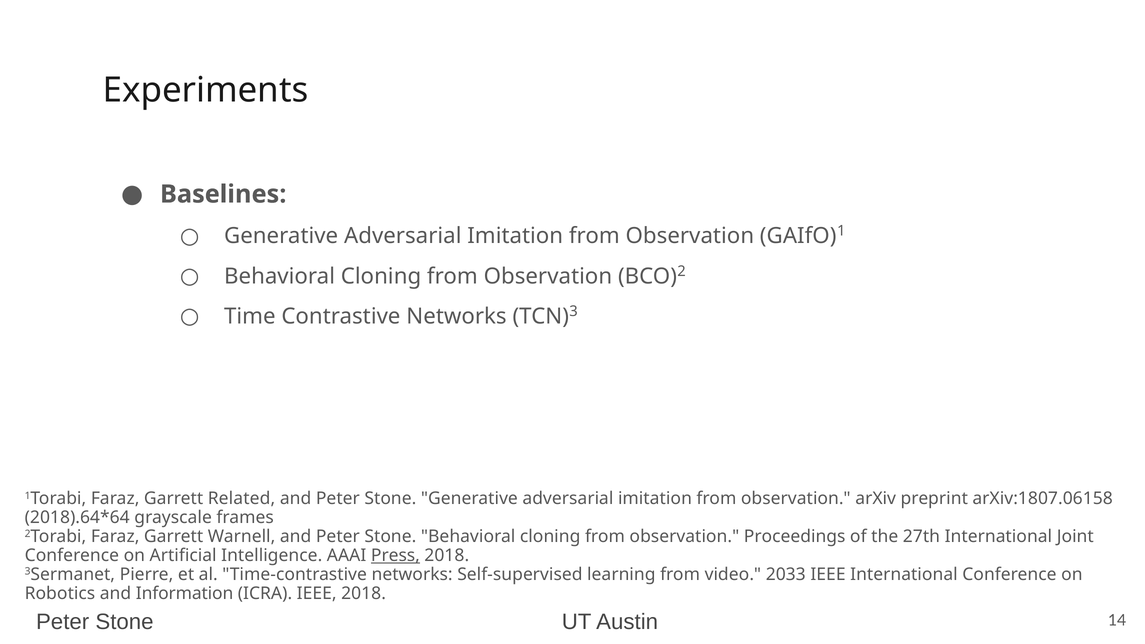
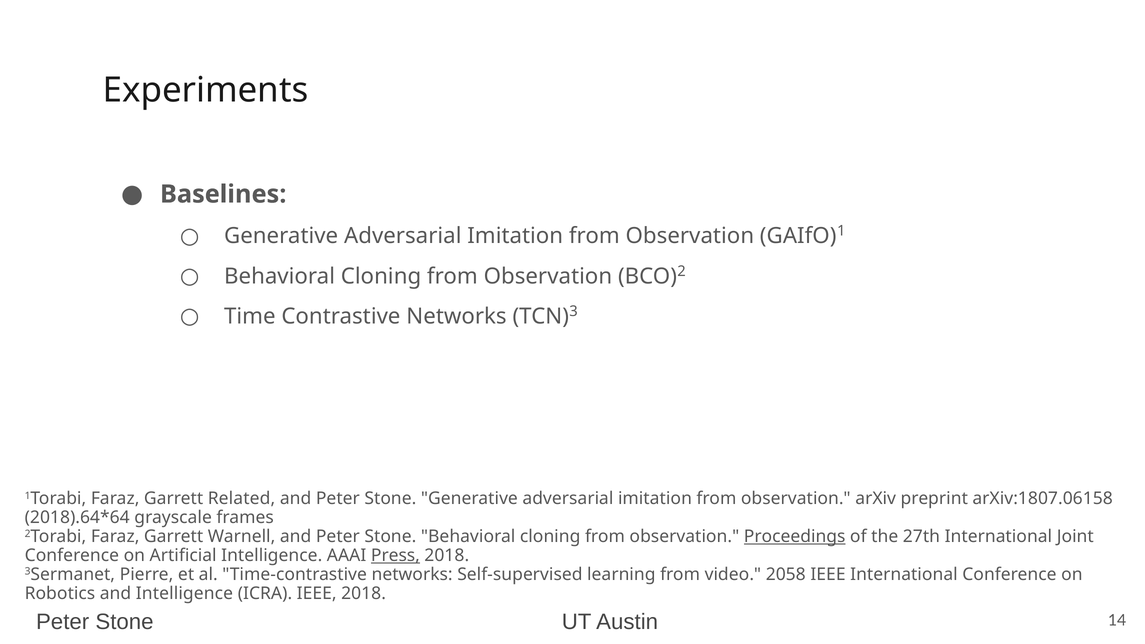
Proceedings underline: none -> present (795, 537)
2033: 2033 -> 2058 (786, 574)
and Information: Information -> Intelligence (184, 593)
